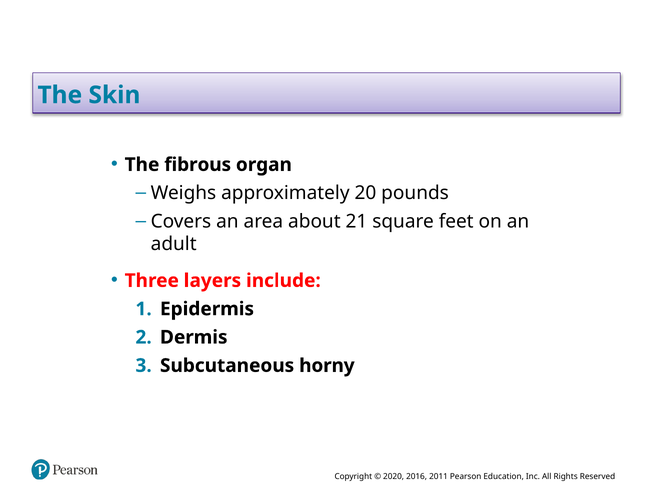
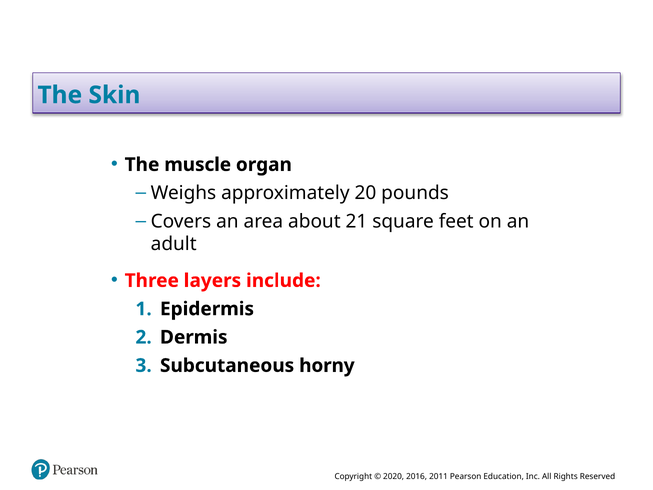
fibrous: fibrous -> muscle (198, 165)
